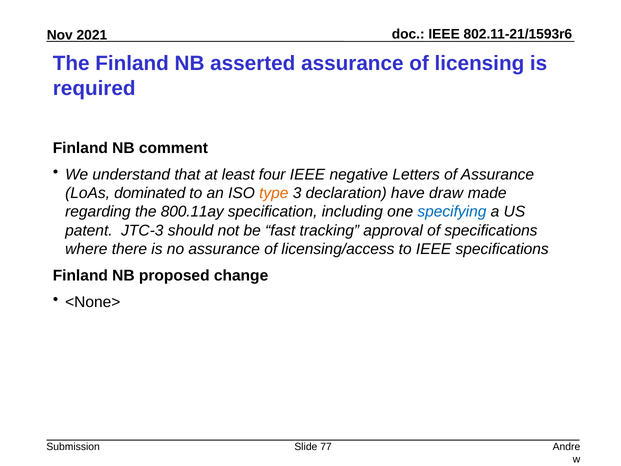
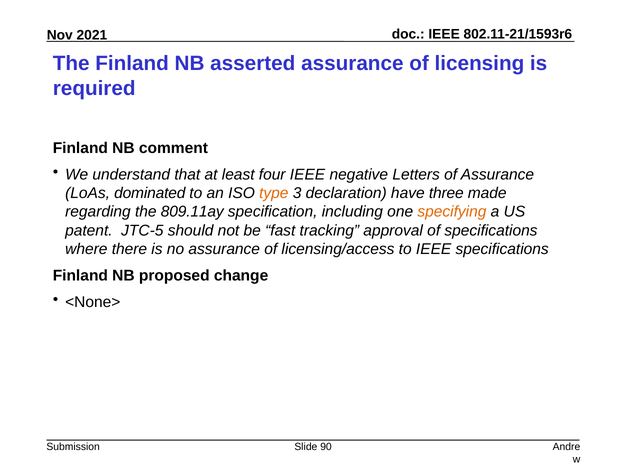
draw: draw -> three (446, 193)
800.11ay: 800.11ay -> 809.11ay (192, 212)
specifying colour: blue -> orange (452, 212)
JTC-3: JTC-3 -> JTC-5 (142, 230)
77: 77 -> 90 (326, 447)
